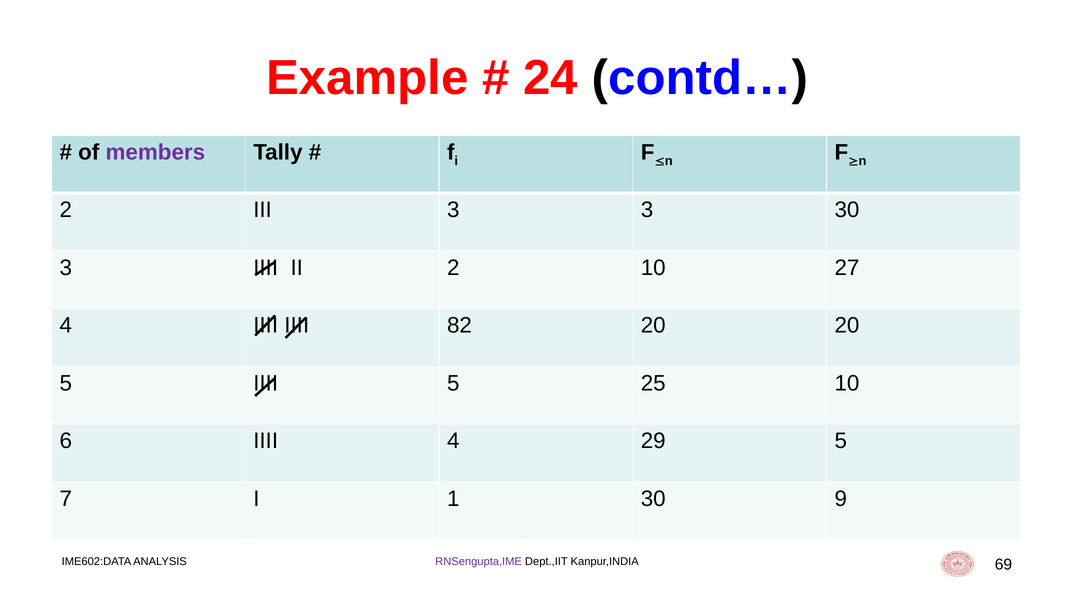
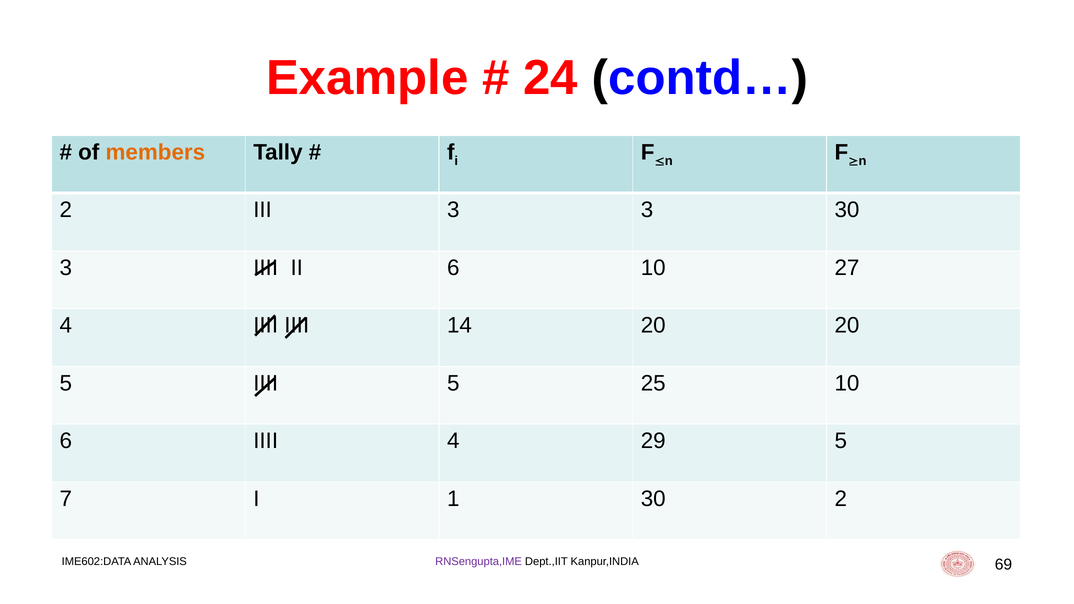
members colour: purple -> orange (155, 152)
II 2: 2 -> 6 (453, 268)
82: 82 -> 14 (459, 326)
30 9: 9 -> 2 (841, 499)
